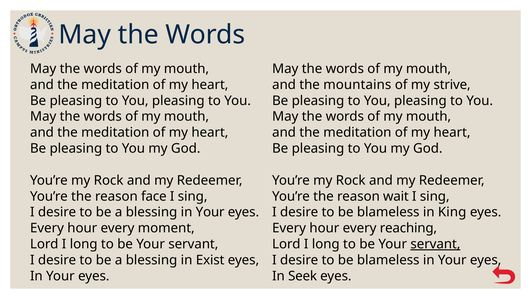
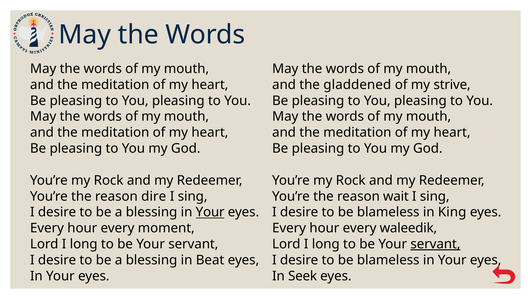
mountains: mountains -> gladdened (357, 85)
face: face -> dire (154, 196)
Your underline: none -> present (210, 212)
reaching: reaching -> waleedik (408, 228)
Exist: Exist -> Beat (210, 260)
